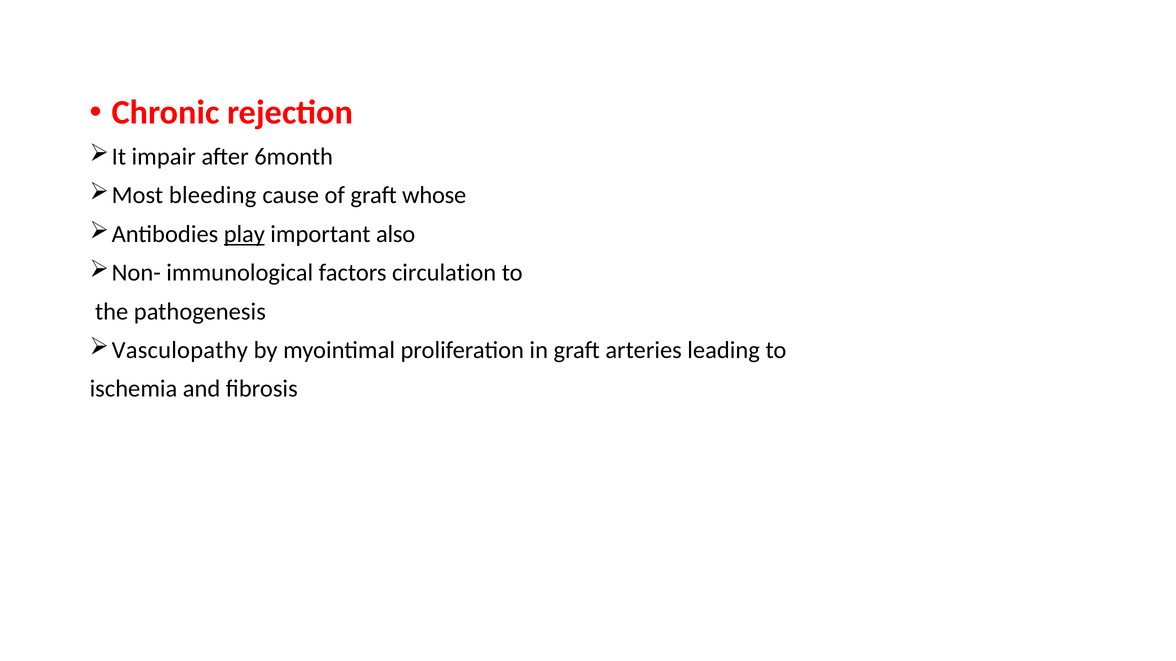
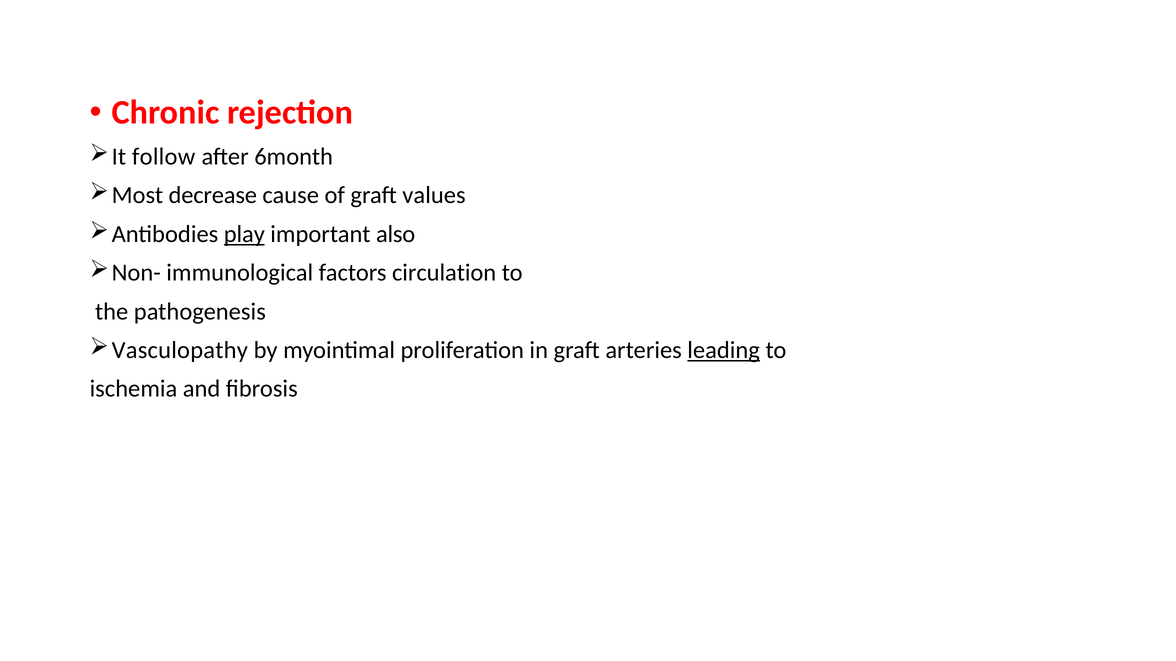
impair: impair -> follow (164, 157)
bleeding: bleeding -> decrease (213, 196)
whose: whose -> values (434, 196)
leading underline: none -> present (724, 350)
